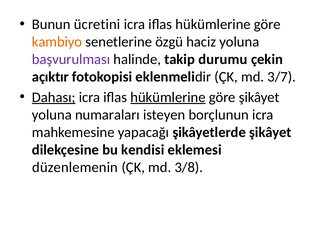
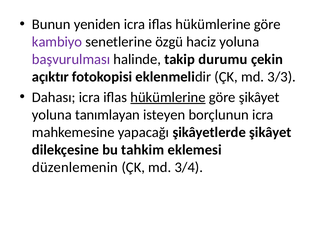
ücretini: ücretini -> yeniden (97, 24)
kambiyo colour: orange -> purple (57, 42)
3/7: 3/7 -> 3/3 (282, 77)
Dahası underline: present -> none (54, 97)
numaraları: numaraları -> tanımlayan (107, 115)
kendisi: kendisi -> tahkim (143, 150)
3/8: 3/8 -> 3/4 (189, 167)
